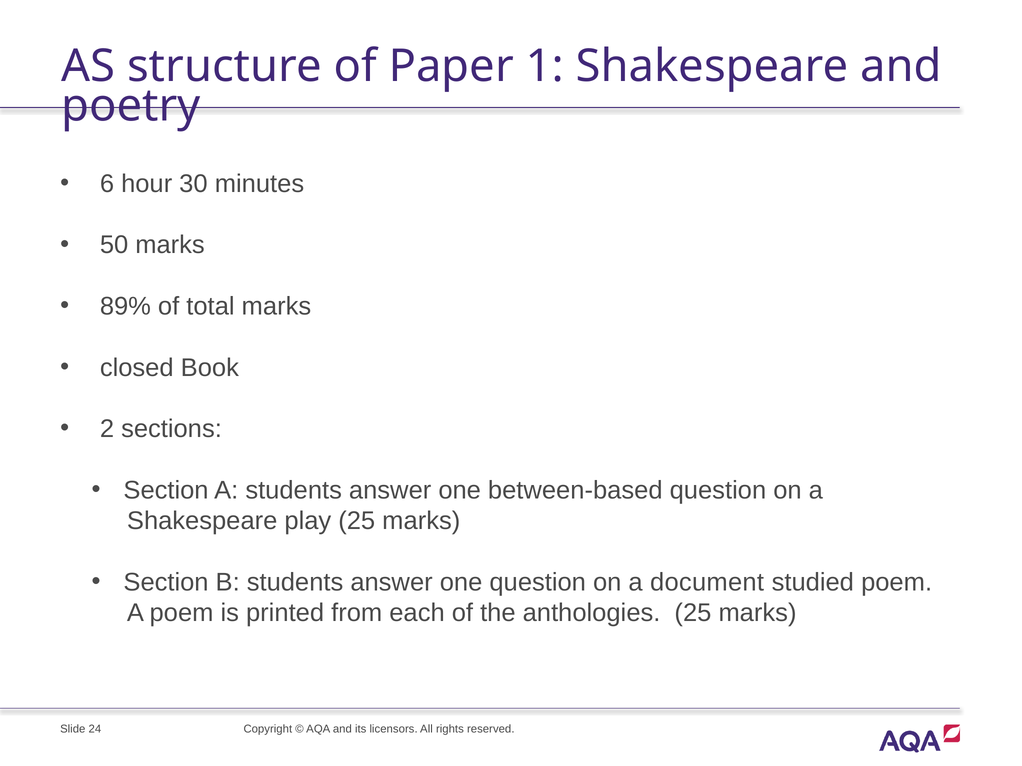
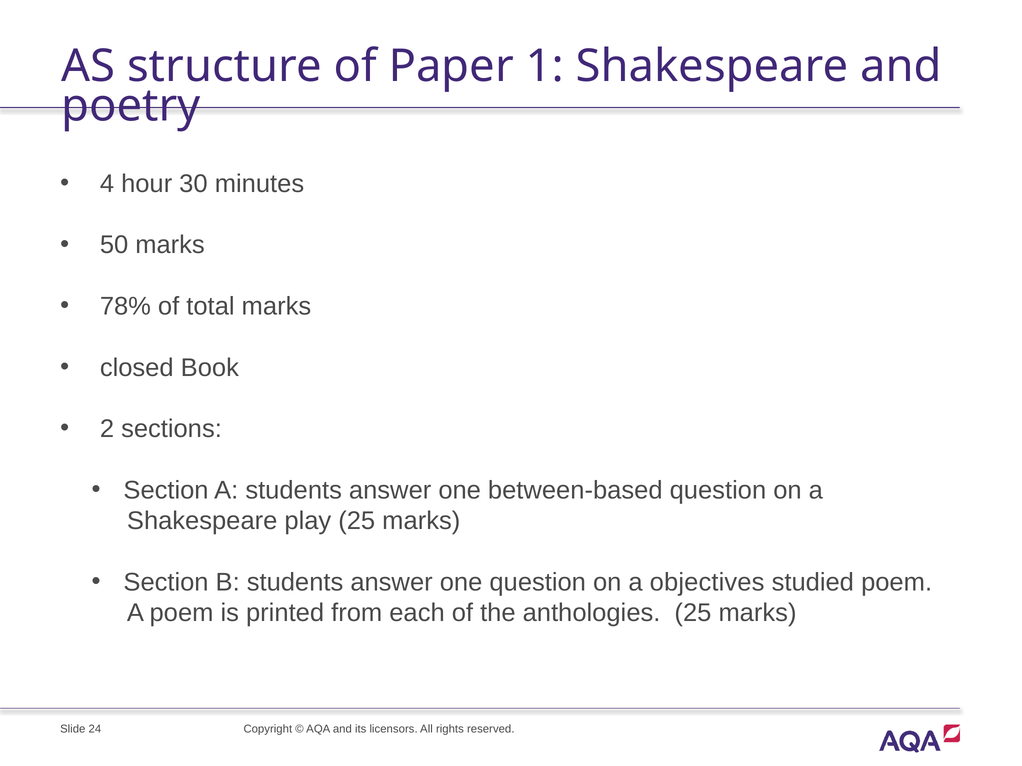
6: 6 -> 4 (107, 184)
89%: 89% -> 78% (125, 307)
document: document -> objectives (707, 582)
